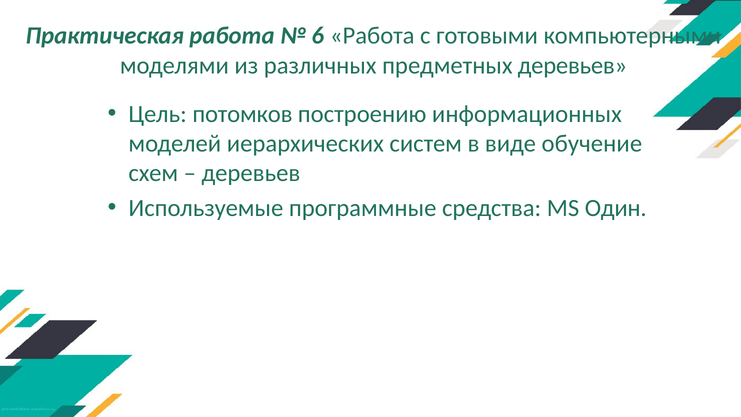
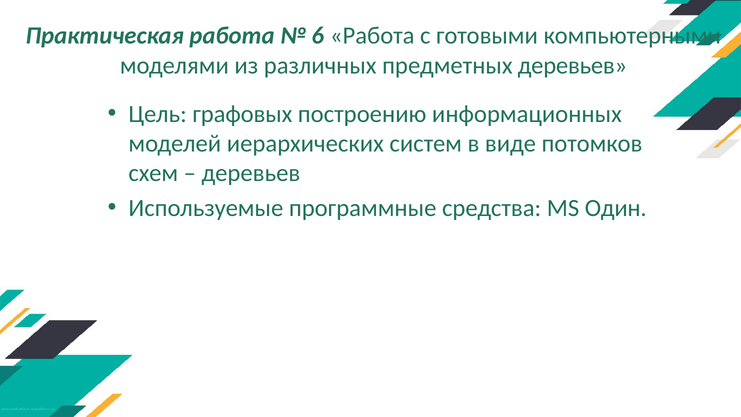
потомков: потомков -> графовых (242, 114)
обучение: обучение -> потомков (592, 144)
